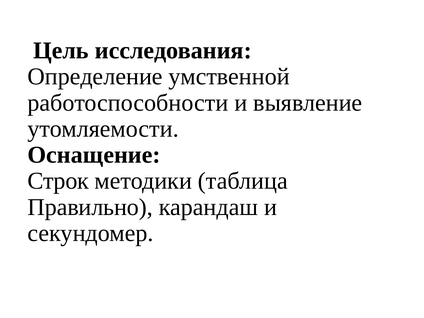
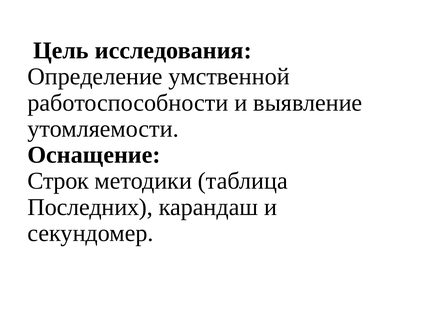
Правильно: Правильно -> Последних (90, 207)
